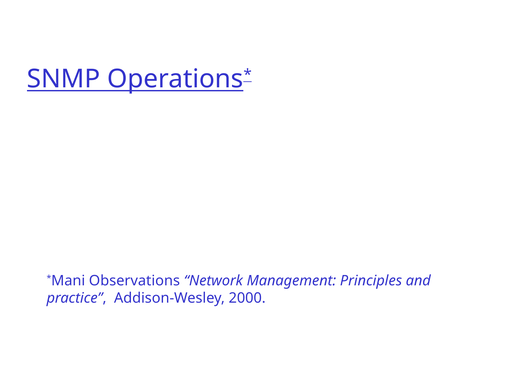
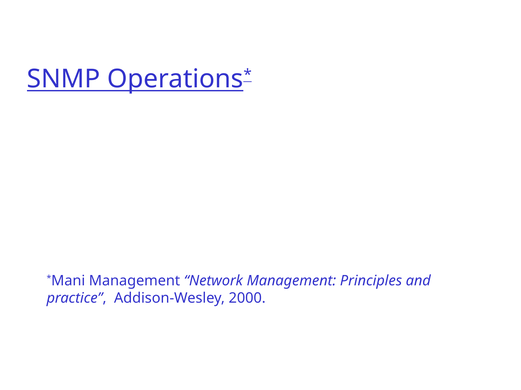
Observations: Observations -> Management (135, 281)
